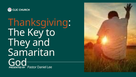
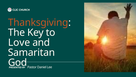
They: They -> Love (19, 42)
